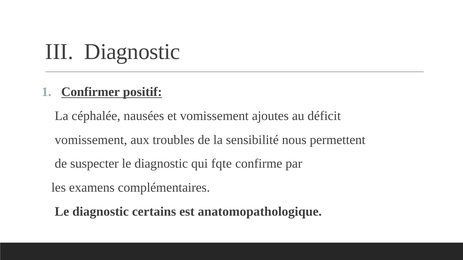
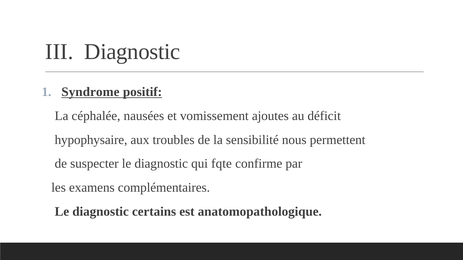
Confirmer: Confirmer -> Syndrome (90, 92)
vomissement: vomissement -> hypophysaire (91, 140)
